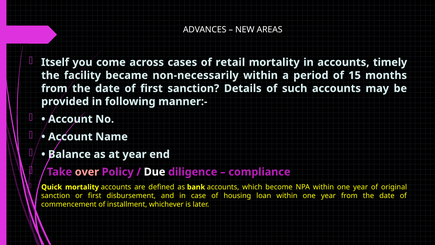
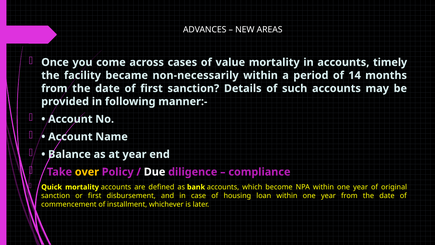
Itself: Itself -> Once (55, 62)
retail: retail -> value (230, 62)
15: 15 -> 14 (355, 75)
over colour: pink -> yellow (87, 172)
